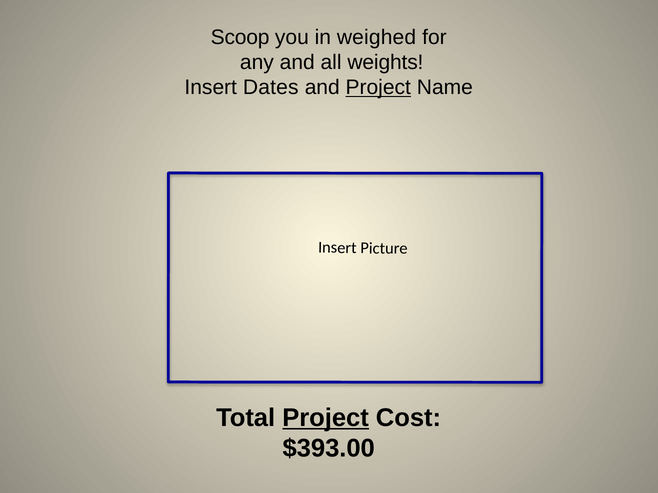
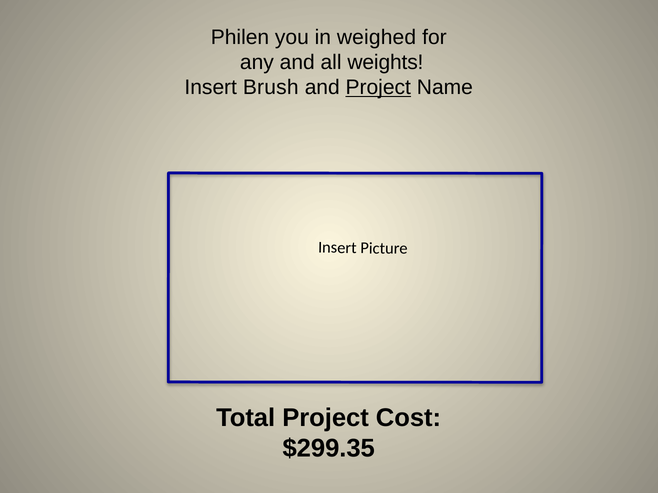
Scoop: Scoop -> Philen (240, 37)
Dates: Dates -> Brush (271, 88)
Project underline: present -> none (326, 418)
$393.00: $393.00 -> $299.35 (329, 449)
